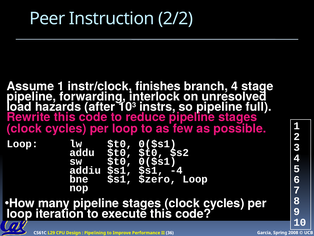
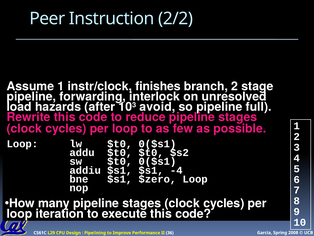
branch 4: 4 -> 2 (235, 86)
instrs: instrs -> avoid (157, 107)
